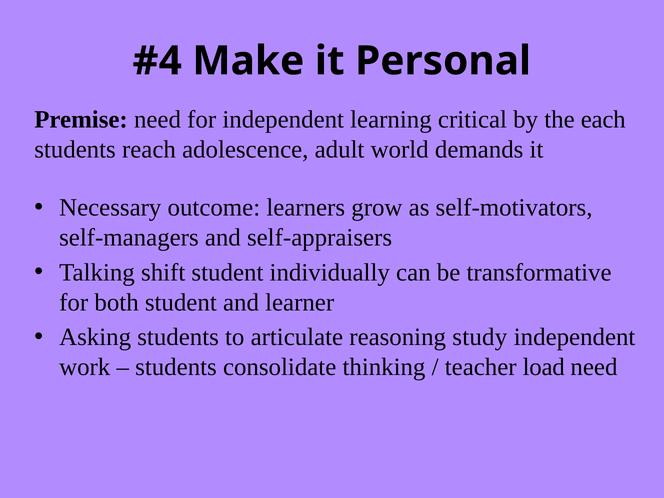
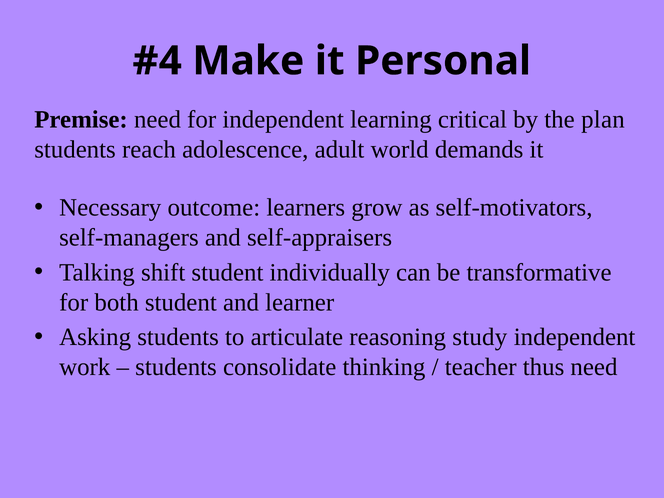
each: each -> plan (603, 120)
load: load -> thus (544, 367)
